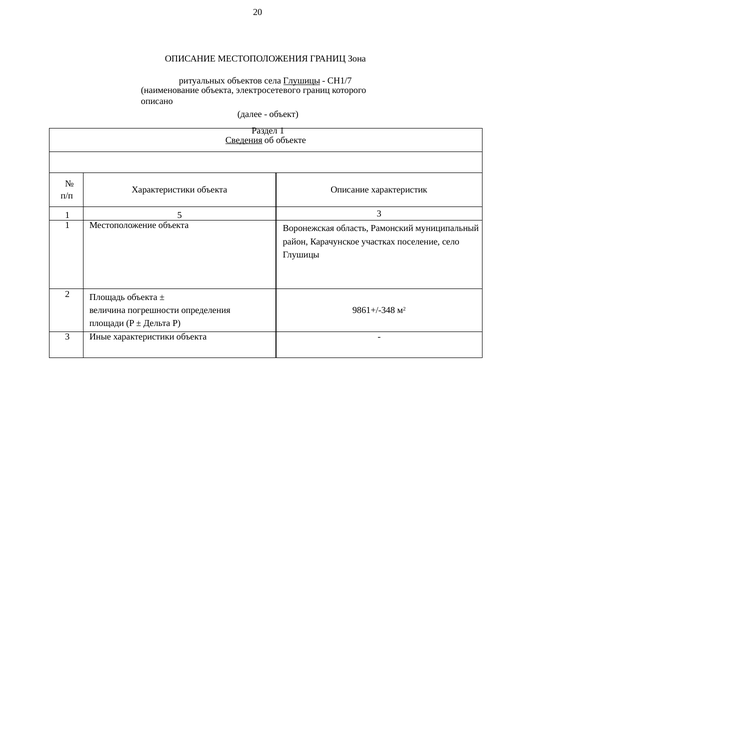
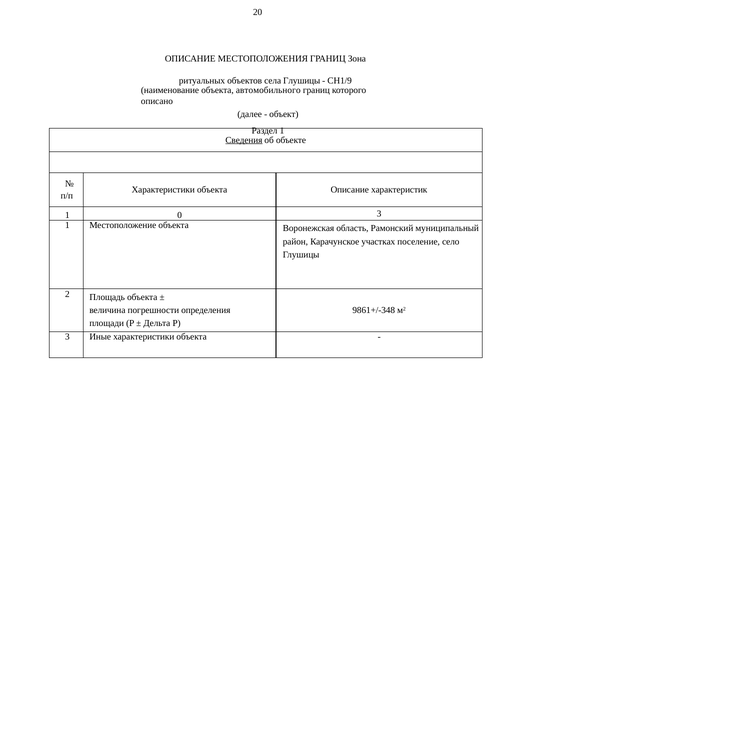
Глушицы underline: present -> none (302, 81)
СН1/7: СН1/7 -> СН1/9 (340, 81)
электросетевого: электросетевого -> автомобильного (268, 90)
5: 5 -> 0 (180, 215)
